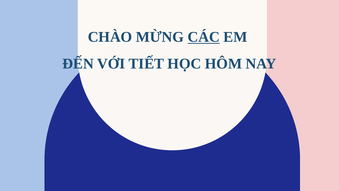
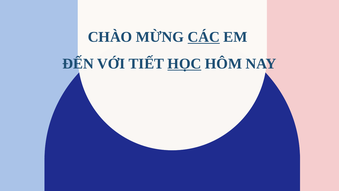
HỌC underline: none -> present (184, 64)
